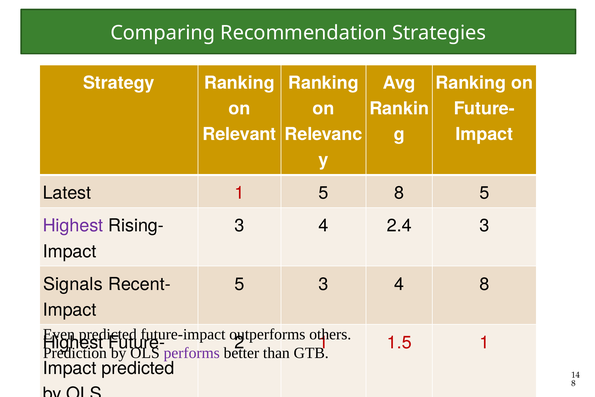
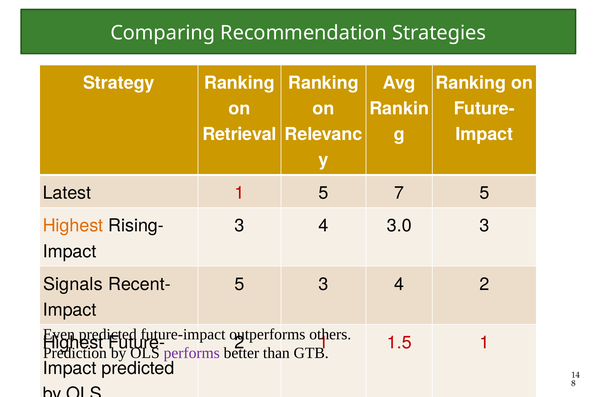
Relevant: Relevant -> Retrieval (239, 134)
5 8: 8 -> 7 (399, 193)
Highest colour: purple -> orange (73, 226)
2.4: 2.4 -> 3.0 (399, 226)
3 4 8: 8 -> 2 (484, 284)
